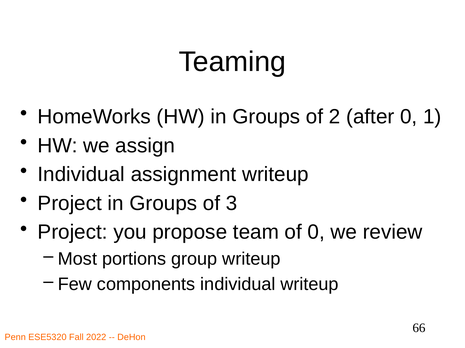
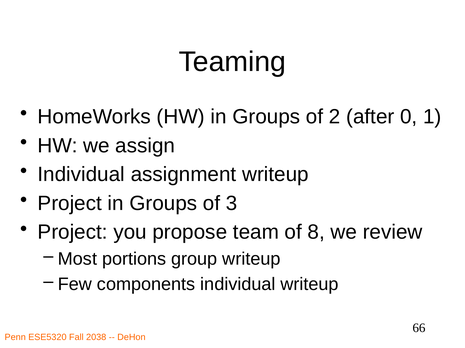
of 0: 0 -> 8 (316, 233)
2022: 2022 -> 2038 (96, 338)
